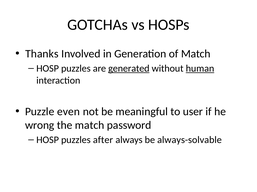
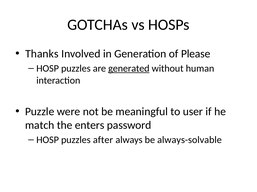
of Match: Match -> Please (196, 54)
human underline: present -> none (200, 69)
even: even -> were (69, 112)
wrong: wrong -> match (40, 126)
the match: match -> enters (90, 126)
